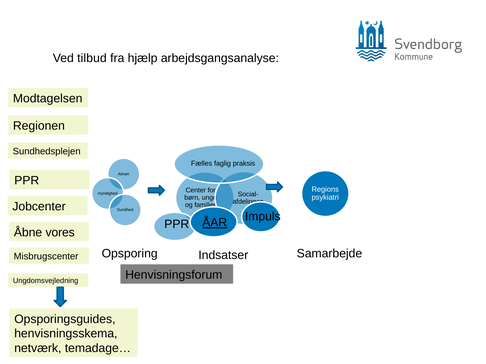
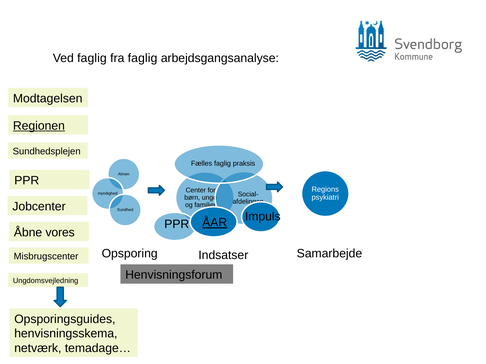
Ved tilbud: tilbud -> faglig (92, 58)
fra hjælp: hjælp -> faglig (143, 58)
Regionen underline: none -> present (39, 126)
